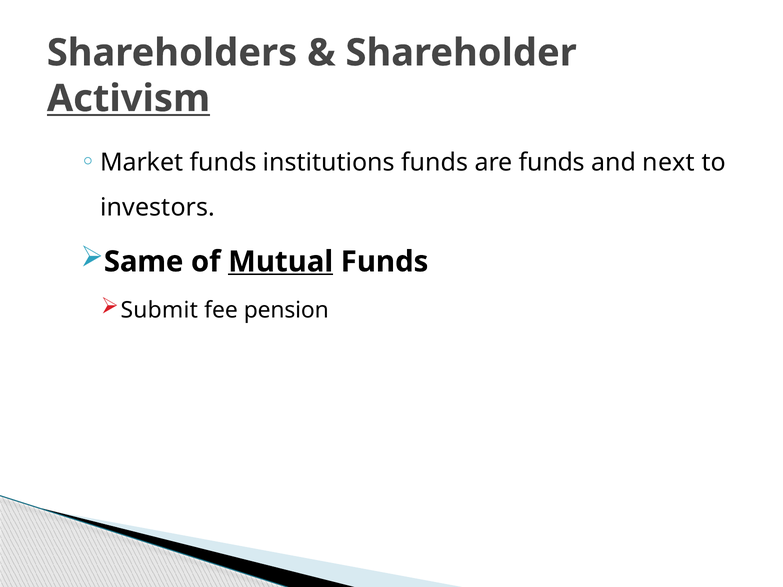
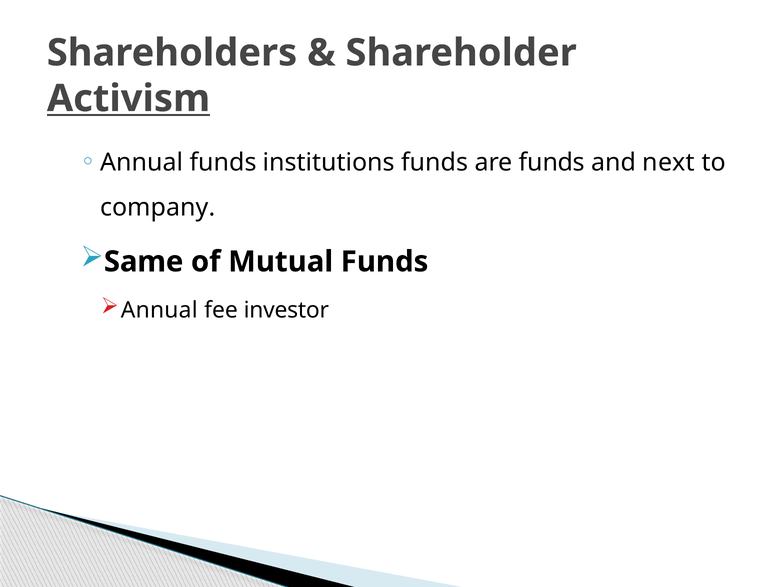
Market: Market -> Annual (142, 163)
investors: investors -> company (158, 208)
Mutual underline: present -> none (281, 262)
Submit: Submit -> Annual (159, 310)
pension: pension -> investor (286, 310)
